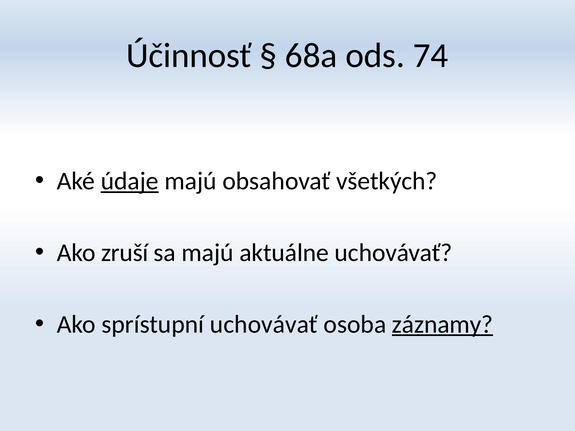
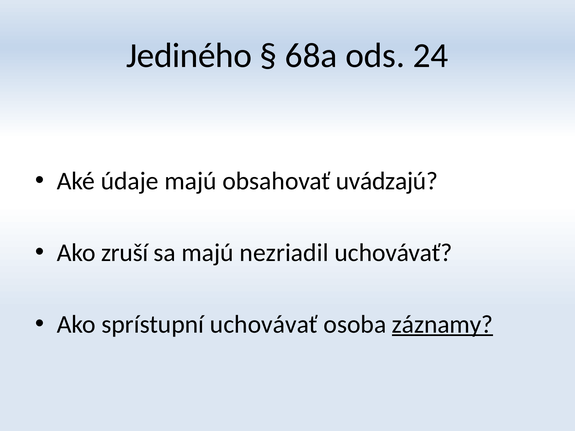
Účinnosť: Účinnosť -> Jediného (189, 56)
74: 74 -> 24 (431, 56)
údaje underline: present -> none (130, 181)
všetkých: všetkých -> uvádzajú (387, 181)
aktuálne: aktuálne -> nezriadil (284, 253)
